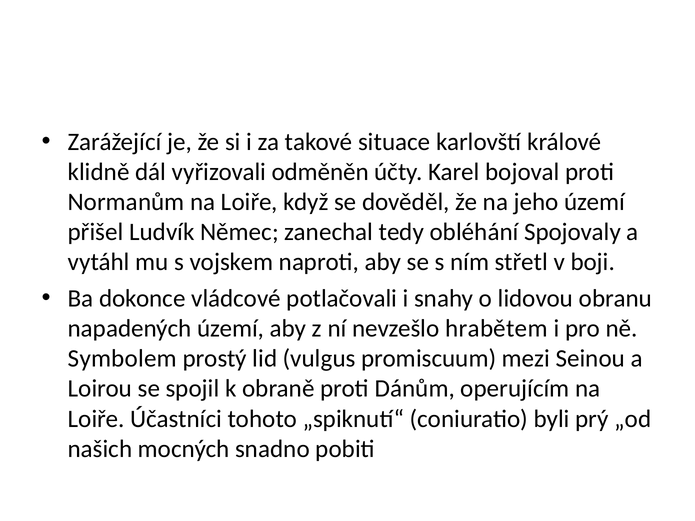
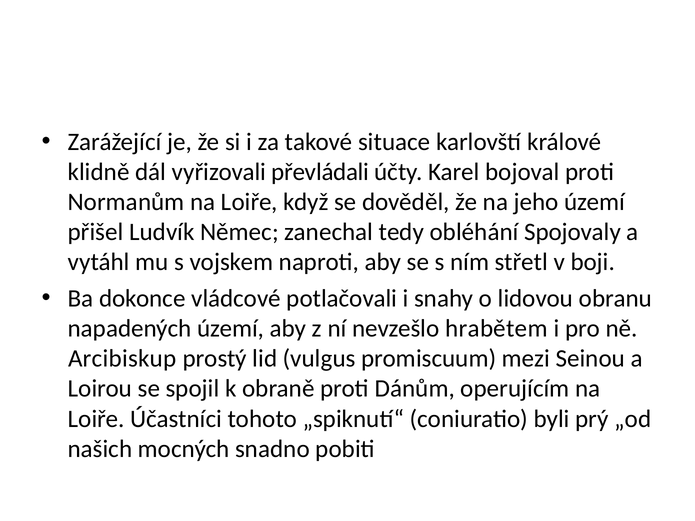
odměněn: odměněn -> převládali (320, 172)
Symbolem: Symbolem -> Arcibiskup (122, 359)
